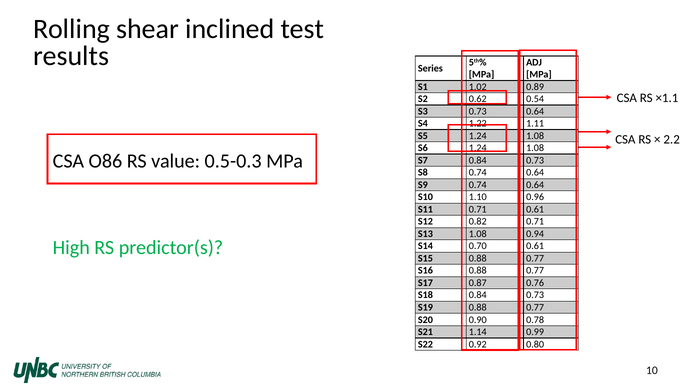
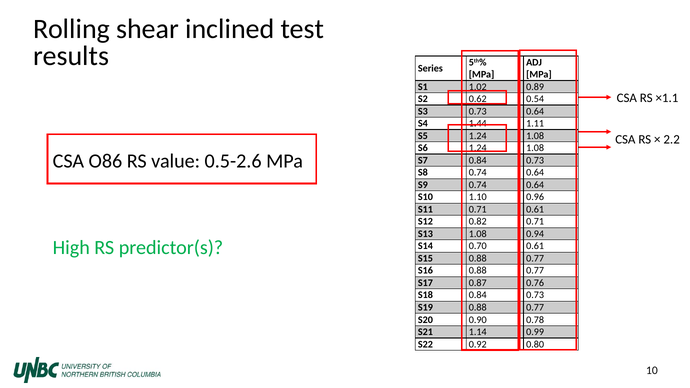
1.22: 1.22 -> 1.44 (478, 124)
0.5-0.3: 0.5-0.3 -> 0.5-2.6 (233, 161)
